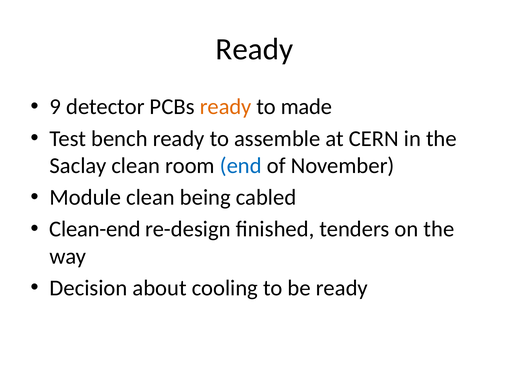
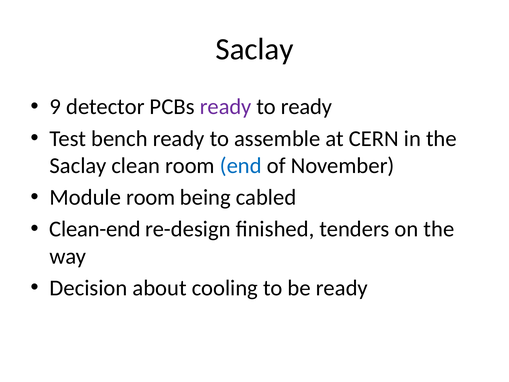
Ready: Ready -> Saclay (255, 49)
ready colour: orange -> purple (226, 107)
to made: made -> ready (306, 107)
Module clean: clean -> room (151, 197)
